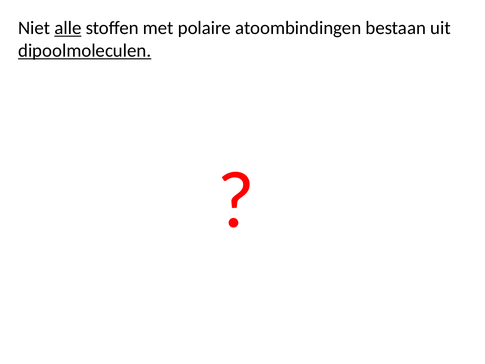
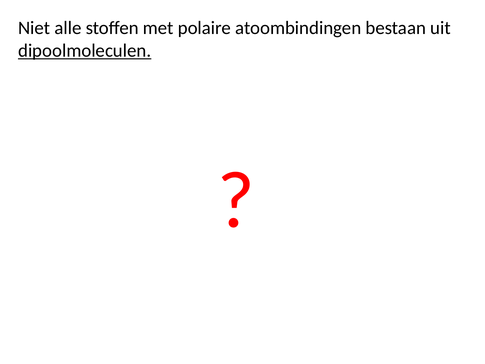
alle underline: present -> none (68, 28)
